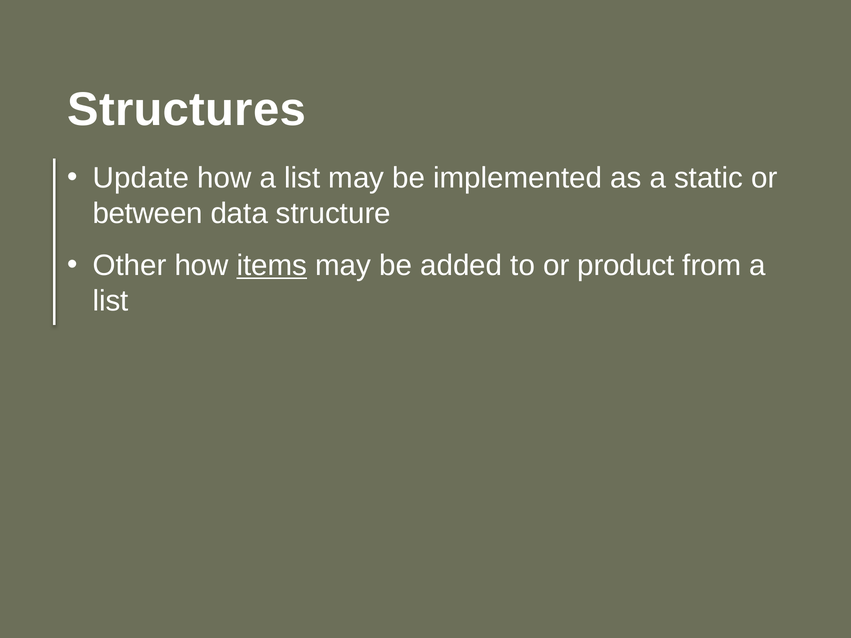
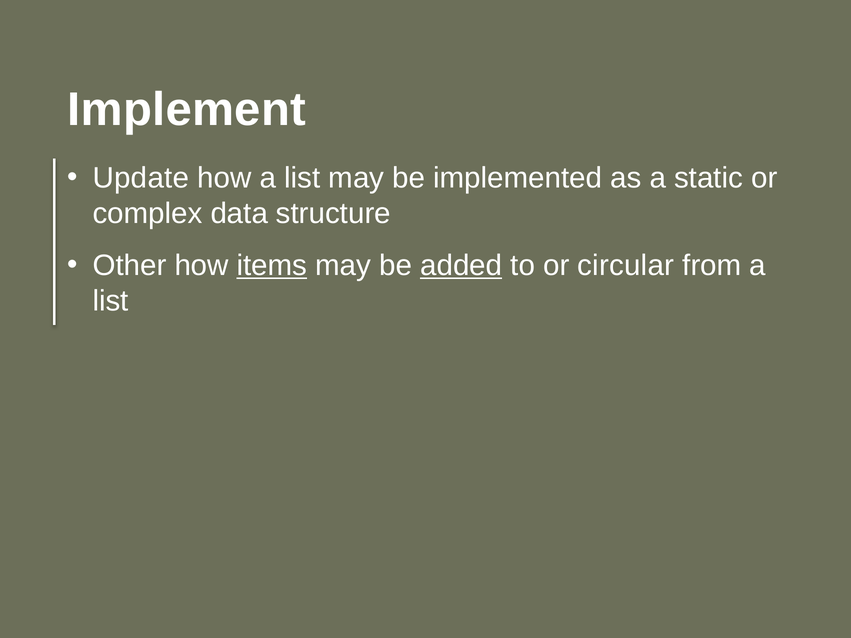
Structures: Structures -> Implement (187, 110)
between: between -> complex (148, 214)
added underline: none -> present (461, 266)
product: product -> circular (626, 266)
